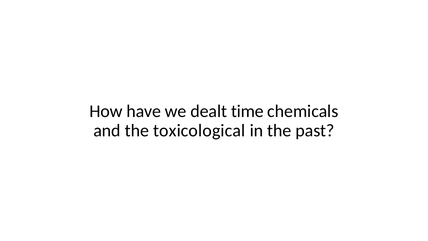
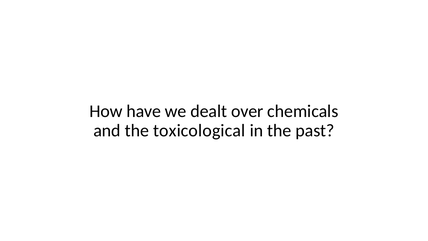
time: time -> over (247, 111)
